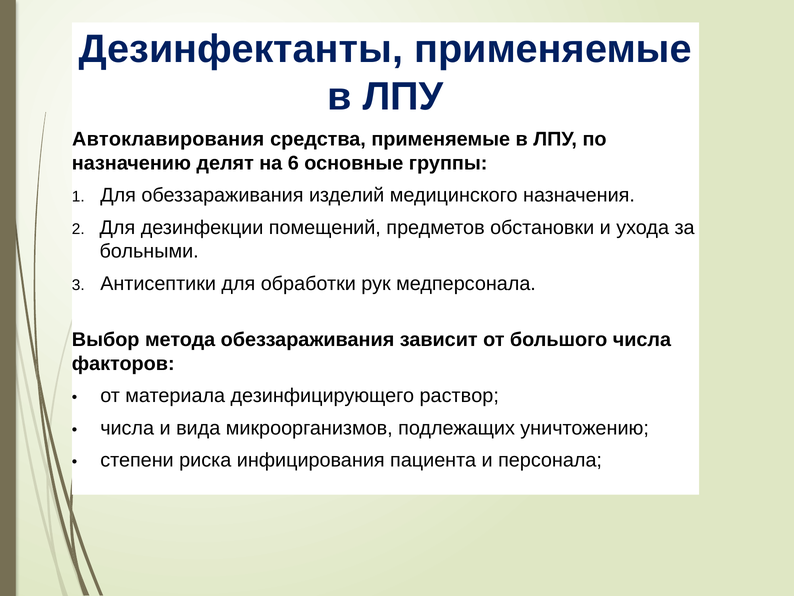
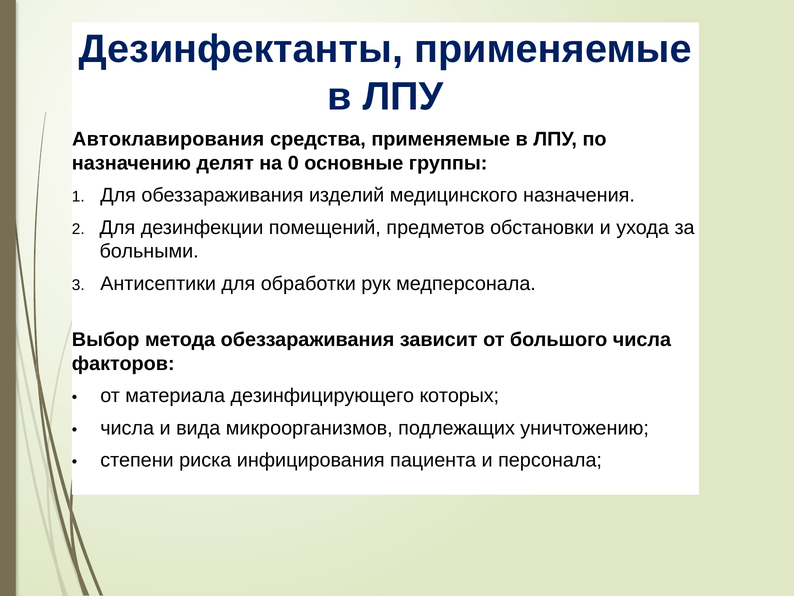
6: 6 -> 0 (293, 163)
раствор: раствор -> которых (459, 396)
